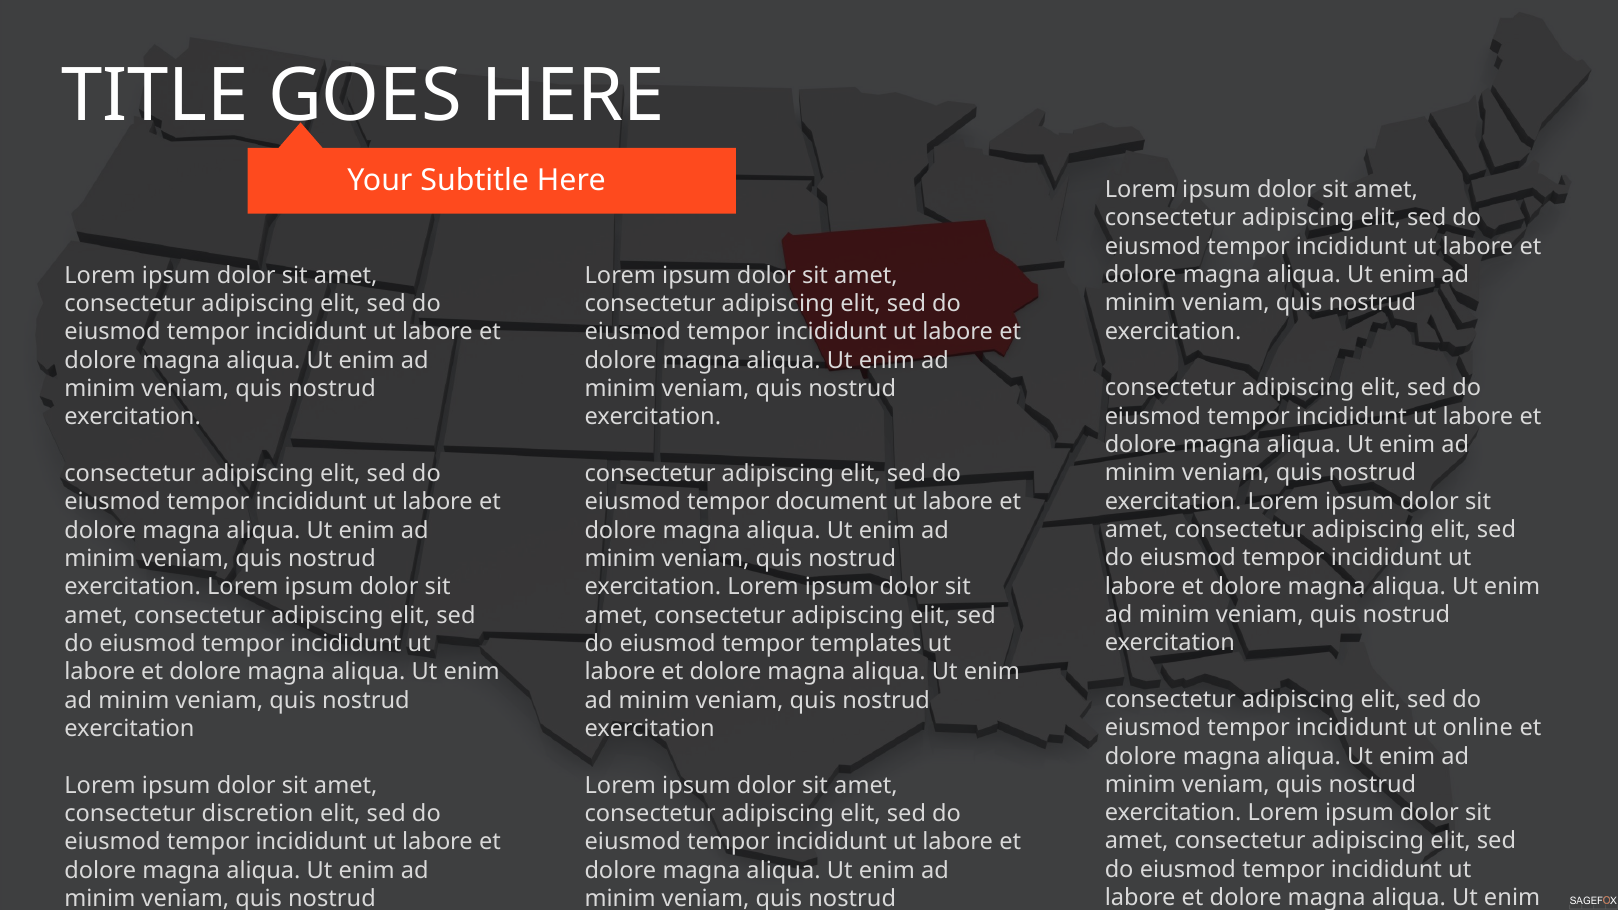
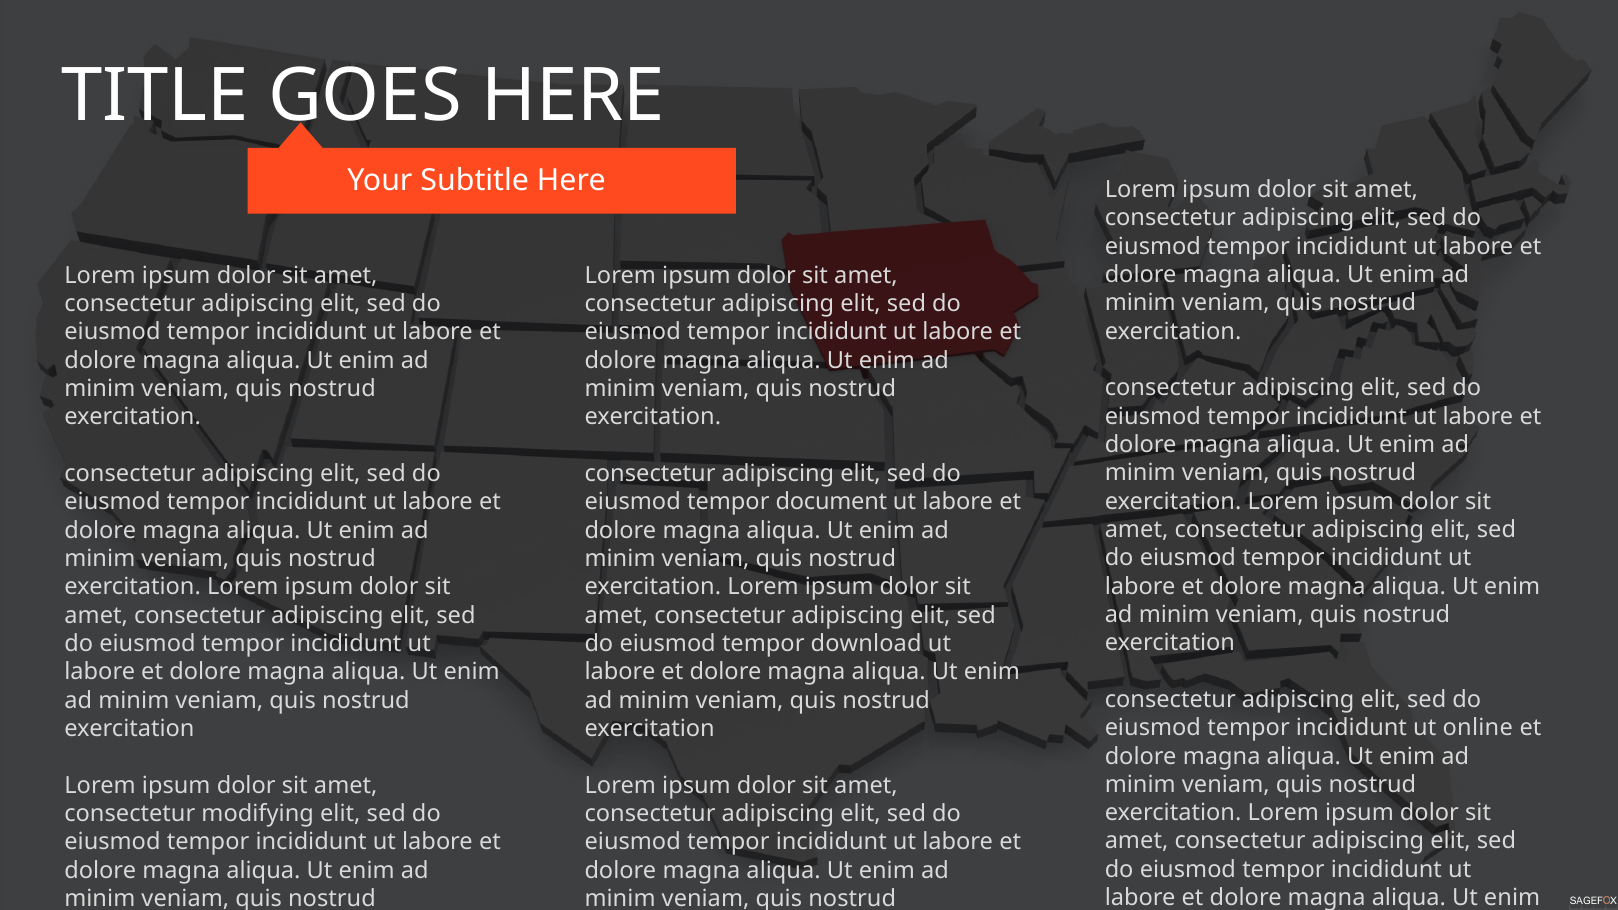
templates: templates -> download (866, 644)
discretion: discretion -> modifying (258, 814)
